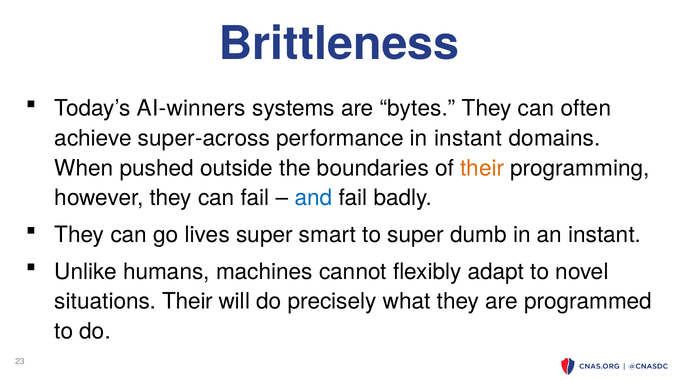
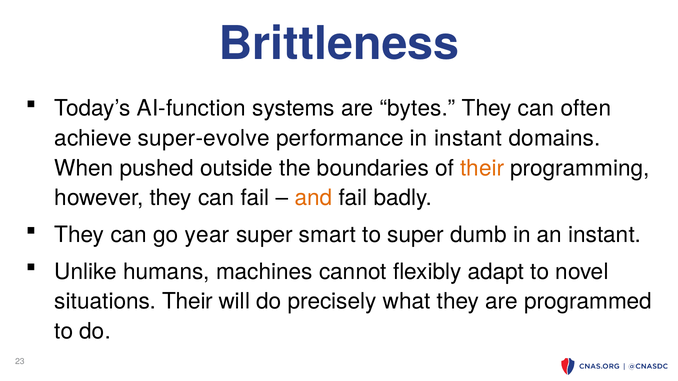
AI-winners: AI-winners -> AI-function (191, 109)
super-across: super-across -> super-evolve (204, 138)
and colour: blue -> orange (313, 198)
lives: lives -> year (207, 235)
